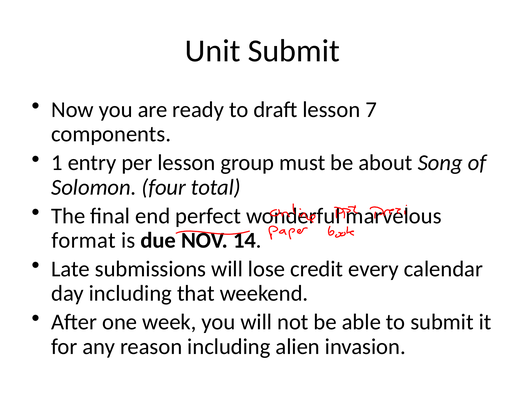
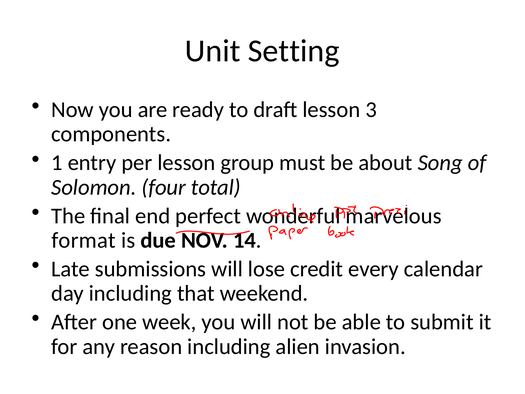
Unit Submit: Submit -> Setting (294, 51)
7: 7 -> 3 (371, 110)
